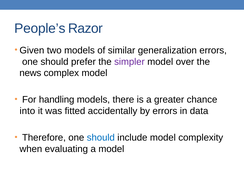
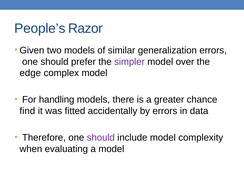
news: news -> edge (30, 73)
into: into -> find (27, 111)
should colour: blue -> purple (101, 138)
